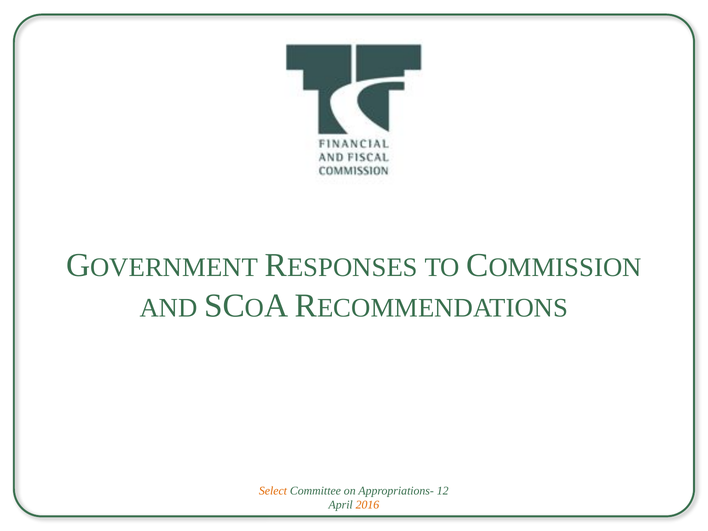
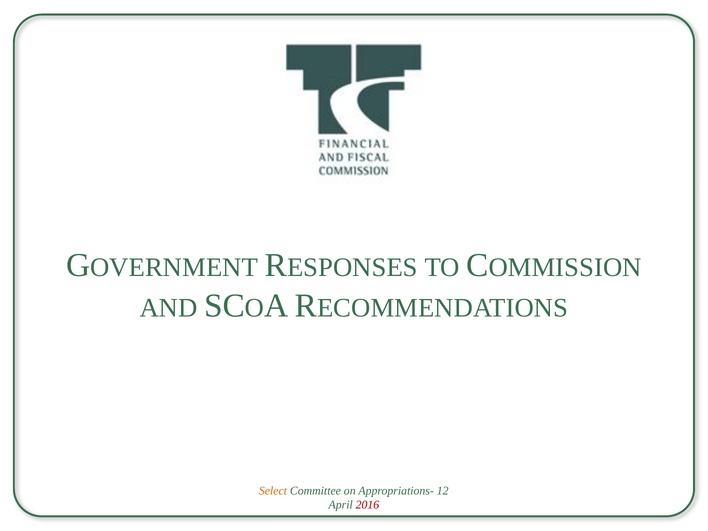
2016 colour: orange -> red (367, 505)
